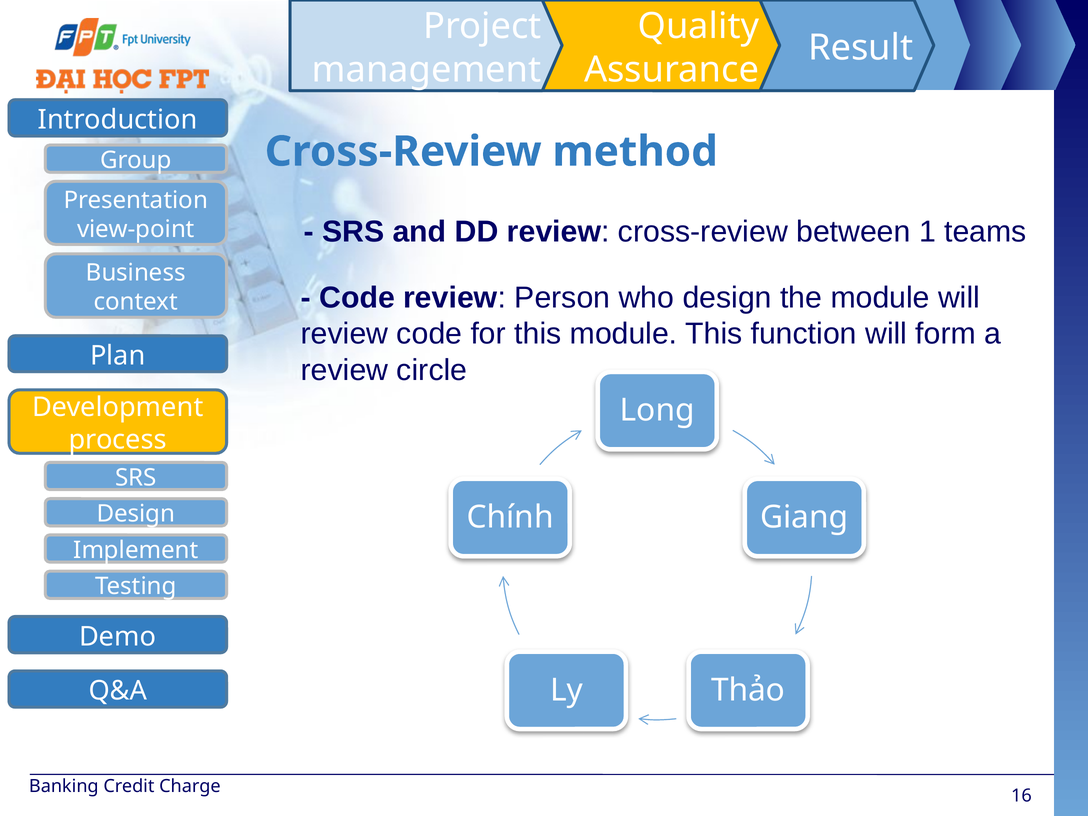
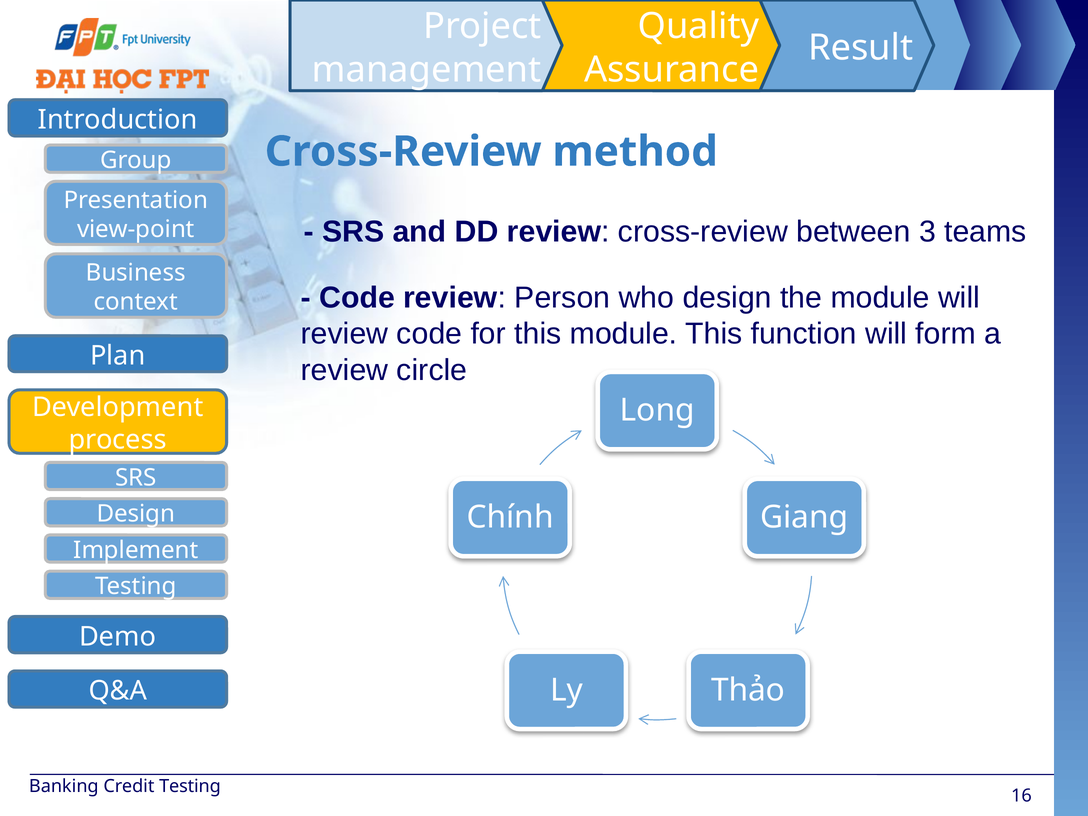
1: 1 -> 3 (928, 232)
Credit Charge: Charge -> Testing (190, 786)
